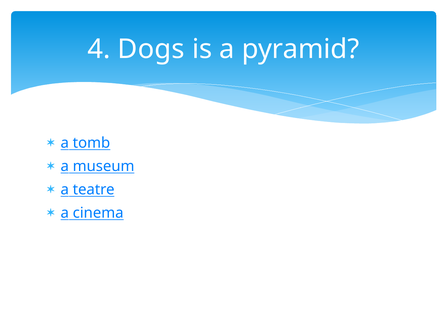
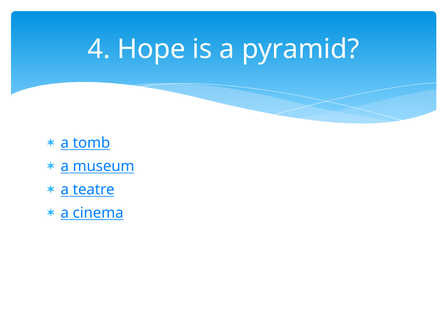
Dogs: Dogs -> Hope (151, 49)
